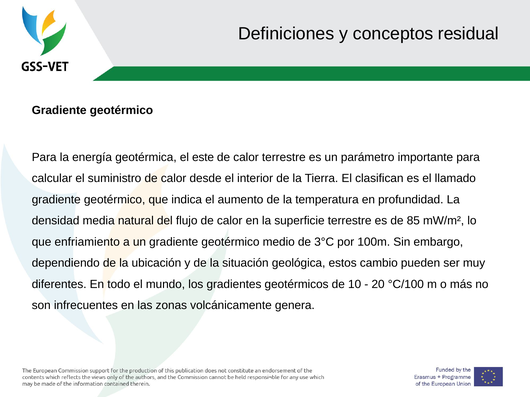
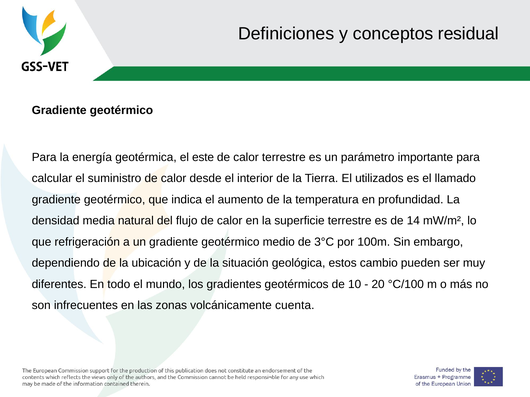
clasifican: clasifican -> utilizados (379, 179)
85: 85 -> 14 (413, 221)
enfriamiento: enfriamiento -> refrigeración (87, 242)
genera: genera -> cuenta (295, 306)
